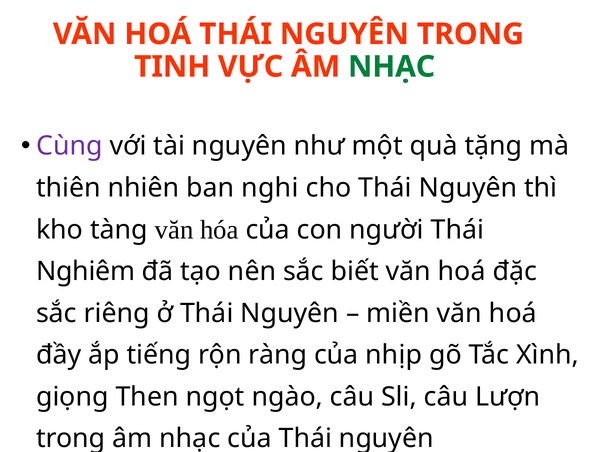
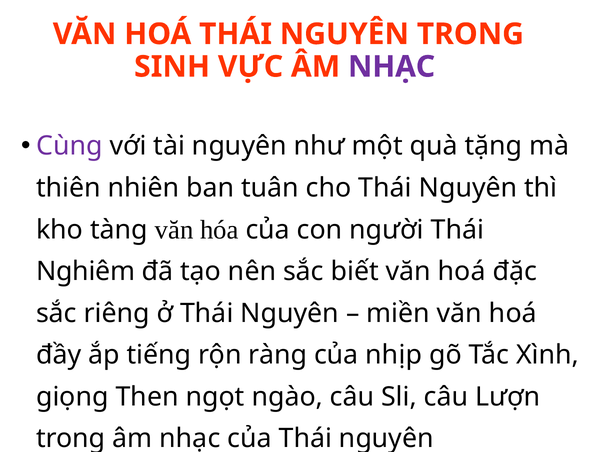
TINH: TINH -> SINH (172, 67)
NHẠC colour: green -> purple (392, 67)
nghi: nghi -> tuân (270, 188)
